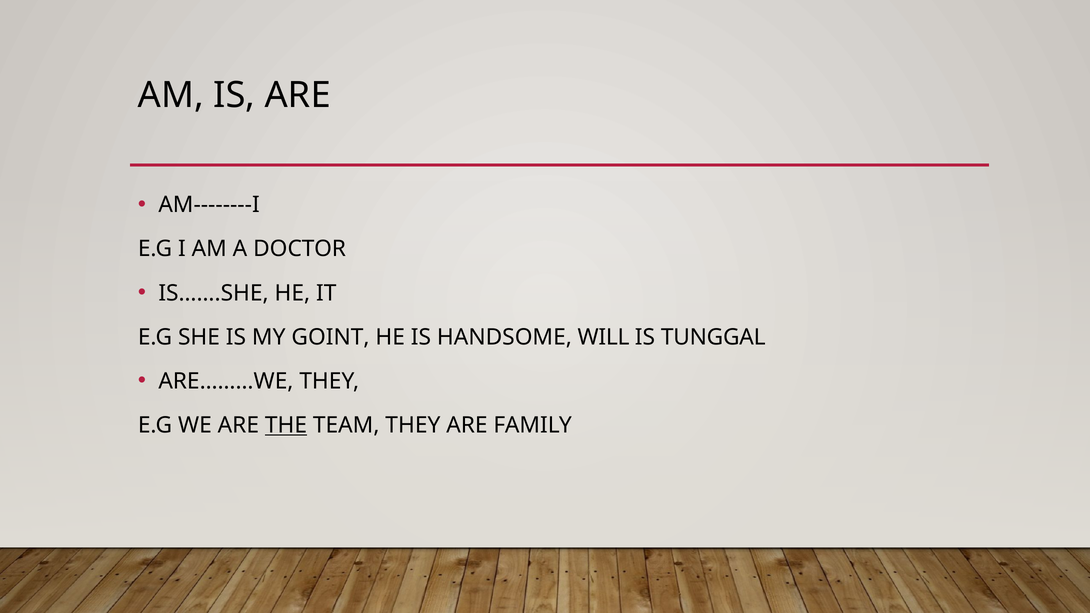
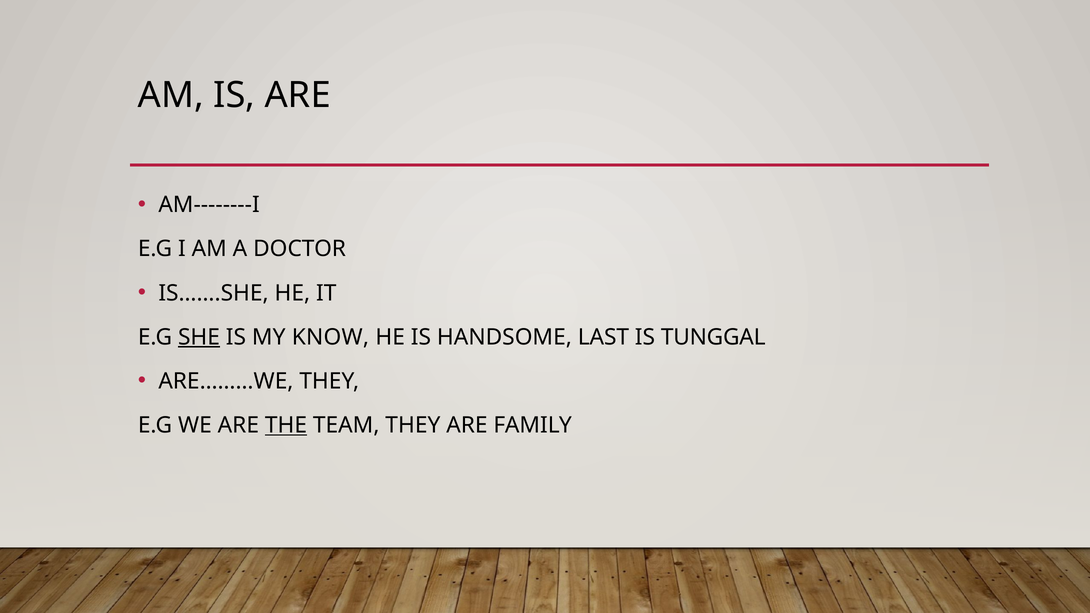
SHE underline: none -> present (199, 337)
GOINT: GOINT -> KNOW (330, 337)
WILL: WILL -> LAST (603, 337)
